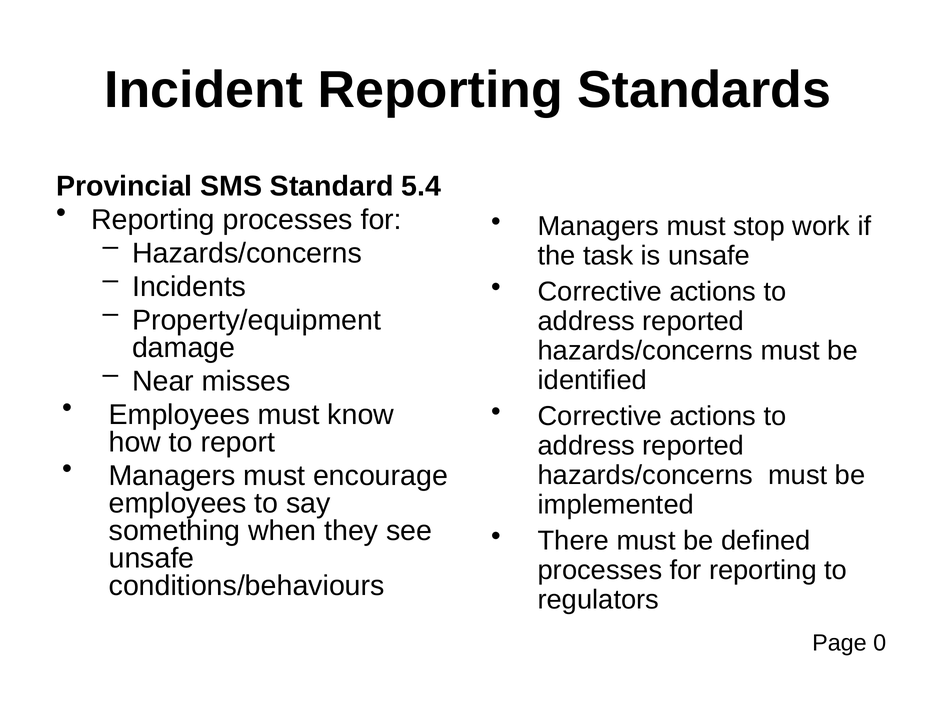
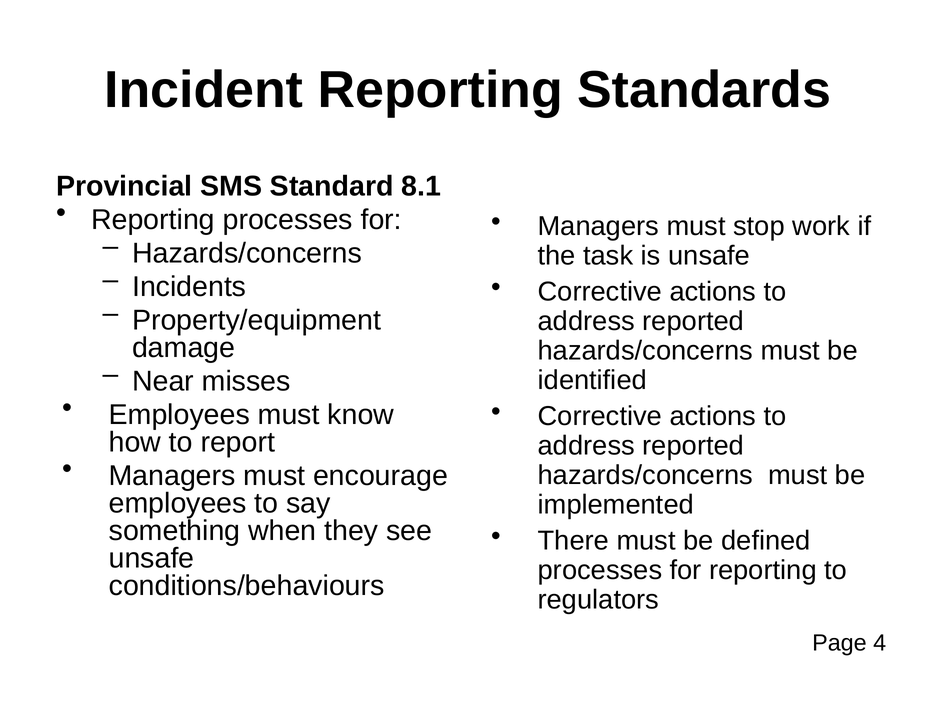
5.4: 5.4 -> 8.1 (421, 186)
0: 0 -> 4 (880, 643)
